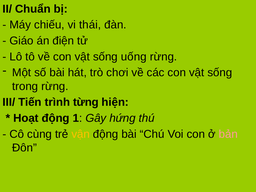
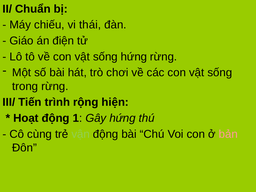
sống uống: uống -> hứng (134, 57)
từng: từng -> rộng (86, 102)
vận colour: yellow -> light green (81, 134)
